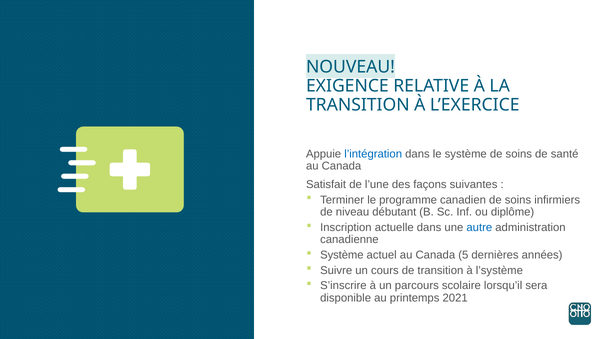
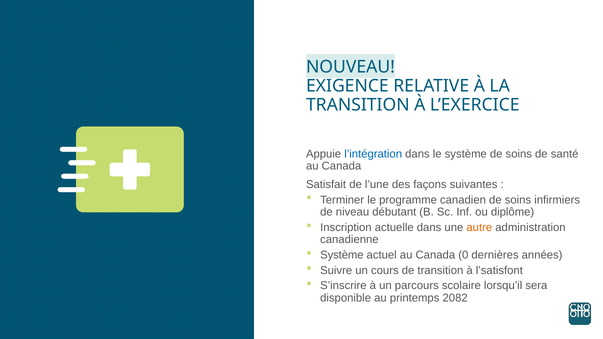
autre colour: blue -> orange (479, 228)
5: 5 -> 0 (463, 255)
l’système: l’système -> l’satisfont (499, 270)
2021: 2021 -> 2082 (455, 298)
